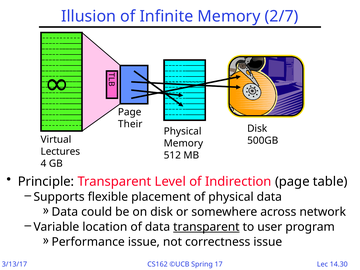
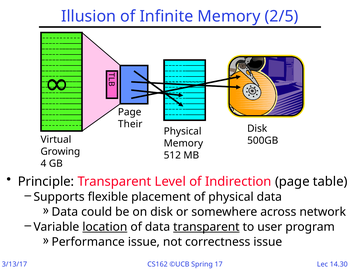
2/7: 2/7 -> 2/5 (282, 16)
Lectures: Lectures -> Growing (60, 152)
location underline: none -> present (105, 227)
